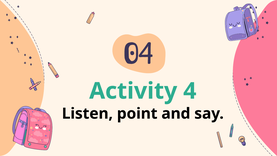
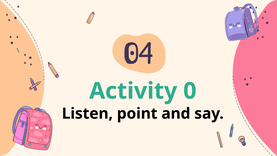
4: 4 -> 0 (190, 91)
